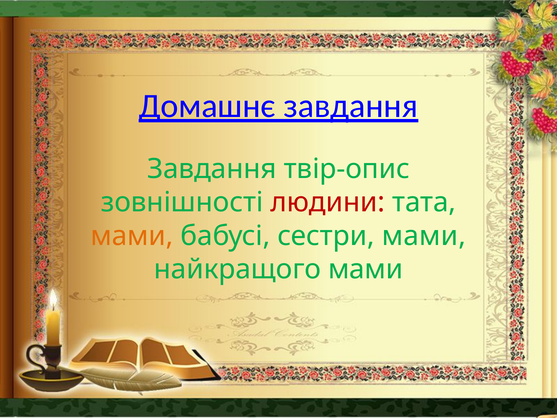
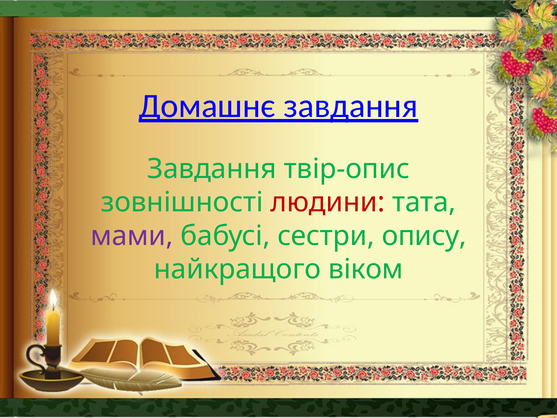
мами colour: orange -> purple (132, 236)
сестри мами: мами -> опису (424, 236)
найкращого мами: мами -> віком (366, 269)
